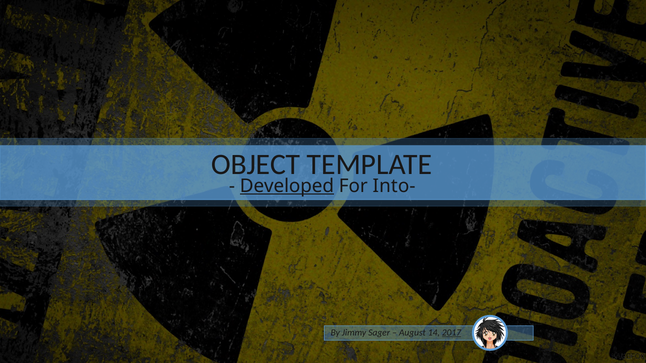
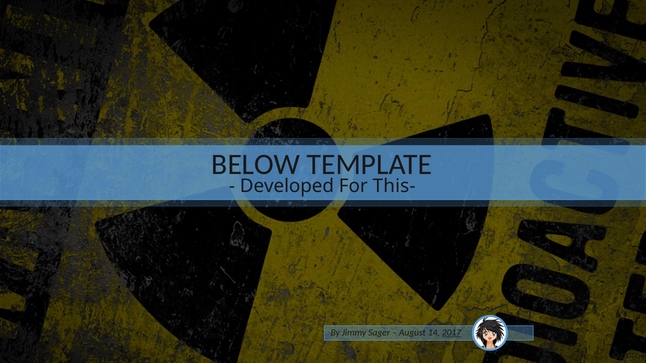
OBJECT: OBJECT -> BELOW (256, 165)
Developed underline: present -> none (287, 186)
Into-: Into- -> This- (394, 186)
